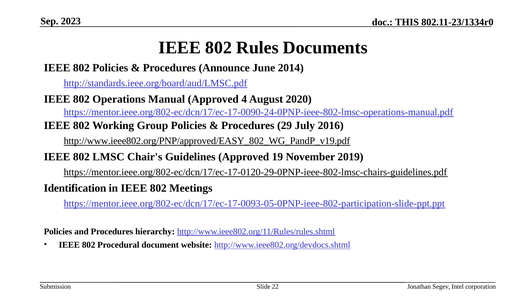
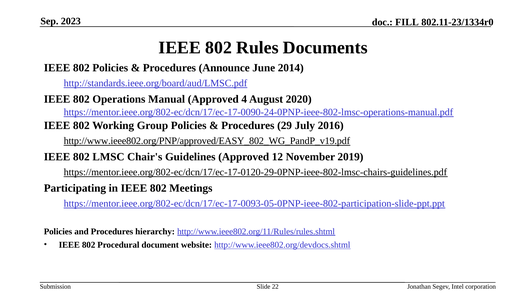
THIS: THIS -> FILL (407, 22)
19: 19 -> 12 (277, 157)
Identification: Identification -> Participating (75, 188)
